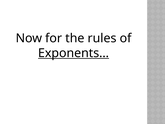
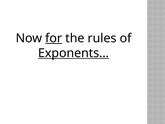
for underline: none -> present (54, 38)
